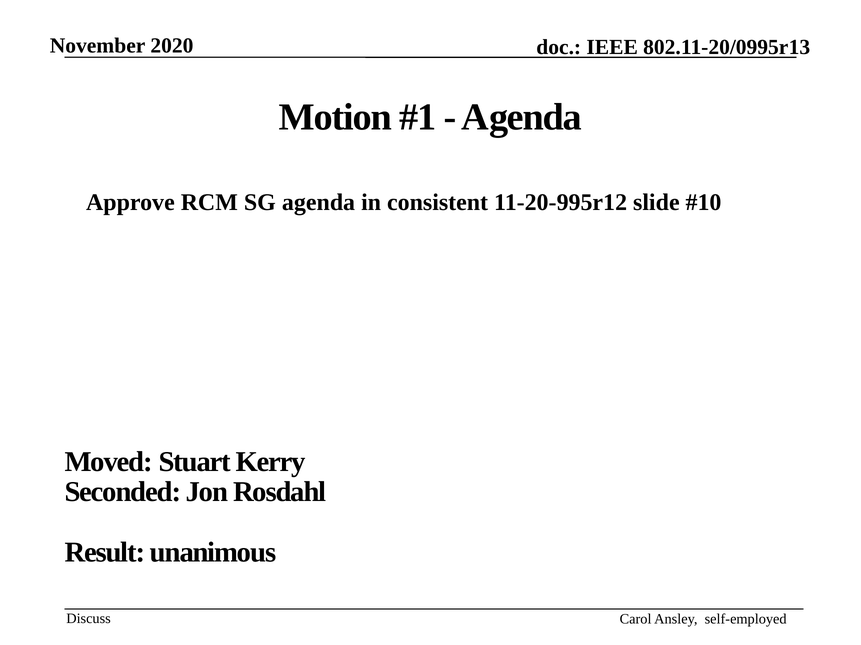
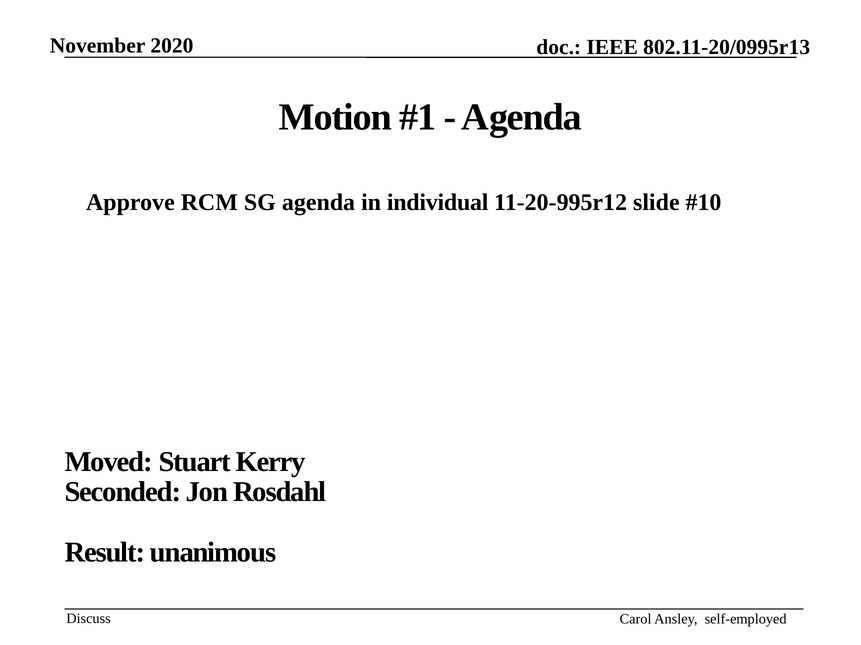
consistent: consistent -> individual (438, 203)
